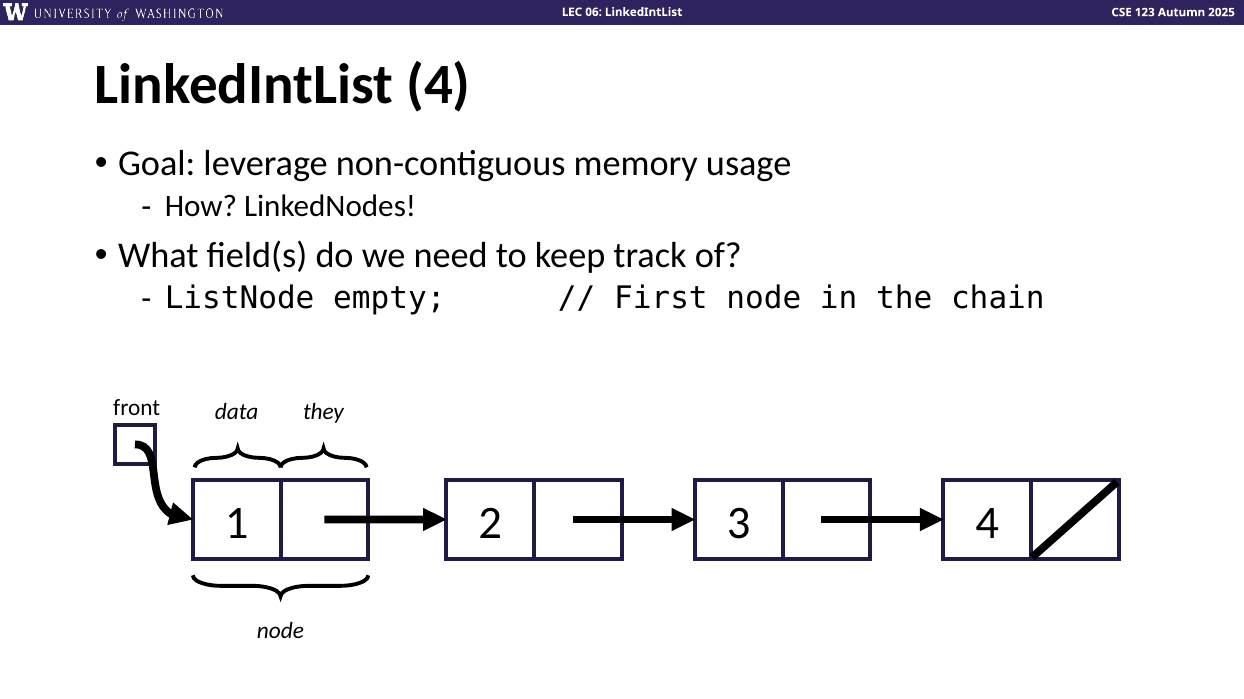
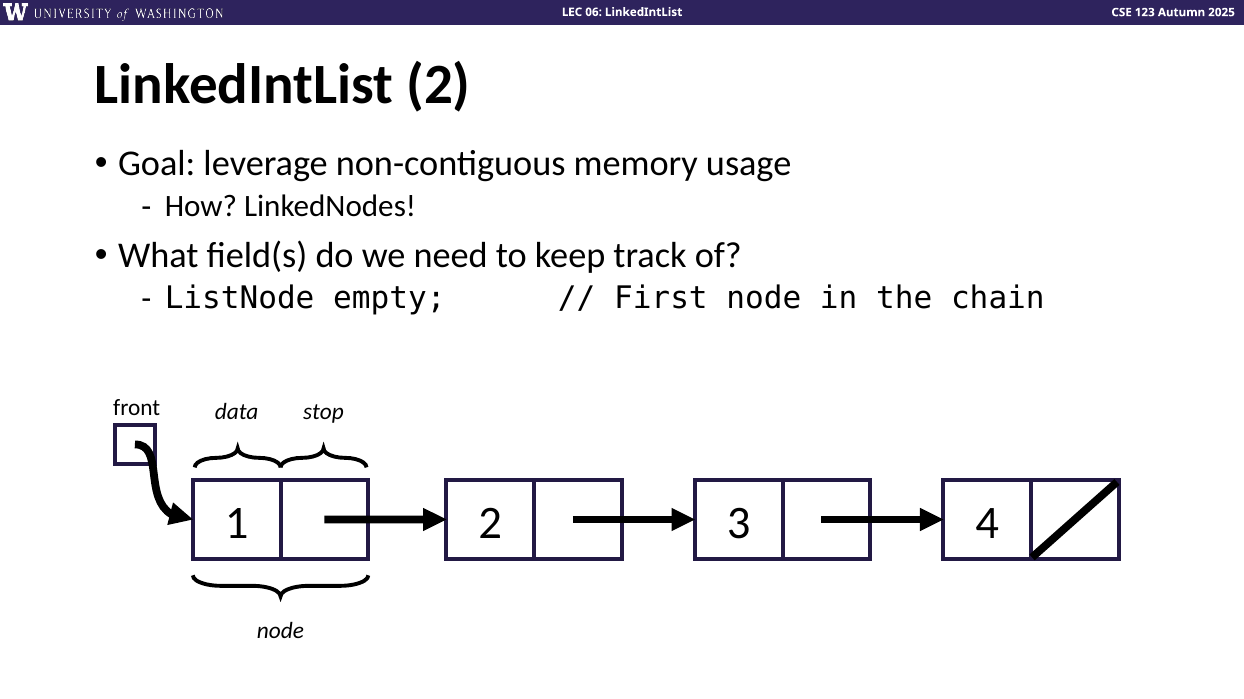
LinkedIntList 4: 4 -> 2 (438, 85)
they: they -> stop (323, 412)
